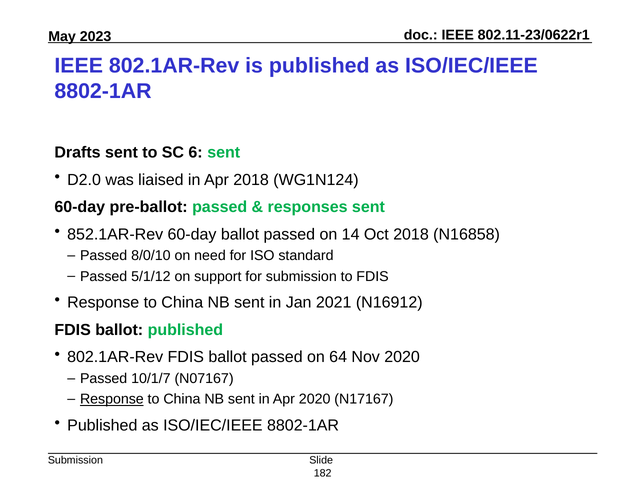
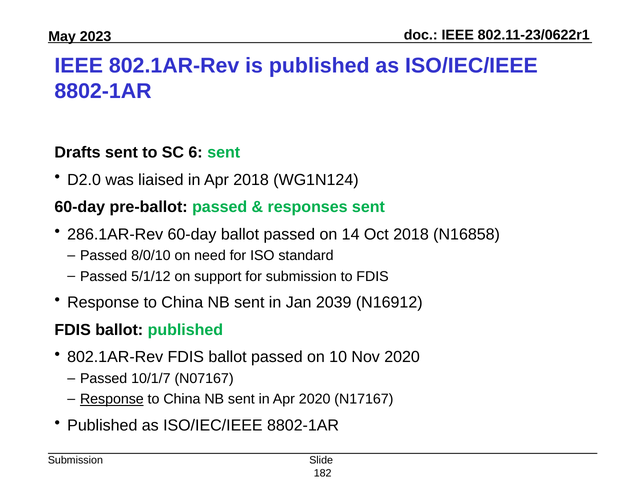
852.1AR-Rev: 852.1AR-Rev -> 286.1AR-Rev (115, 234)
2021: 2021 -> 2039 (334, 303)
64: 64 -> 10 (338, 357)
